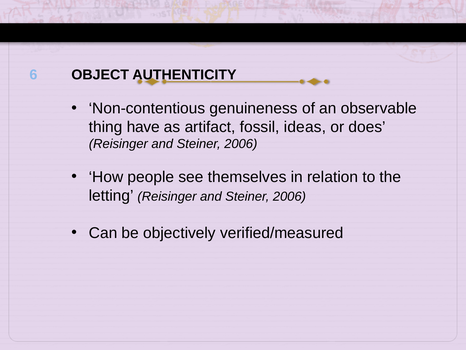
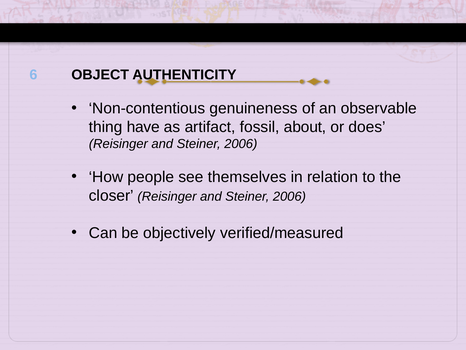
ideas: ideas -> about (305, 127)
letting: letting -> closer (111, 195)
